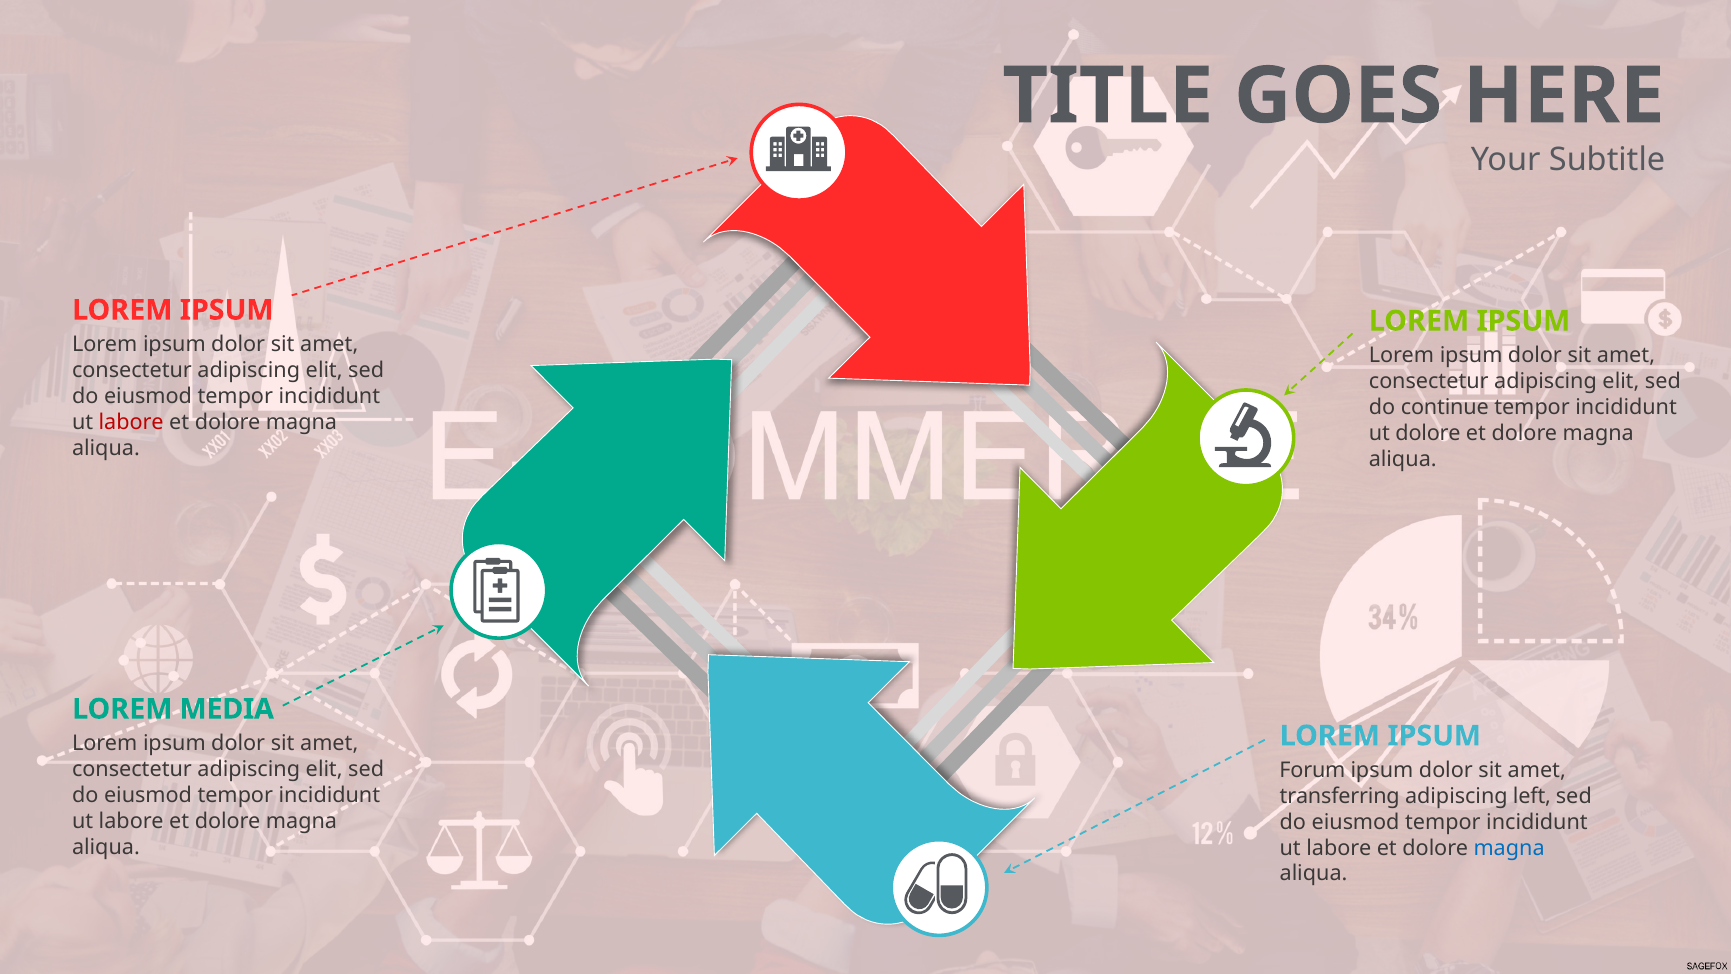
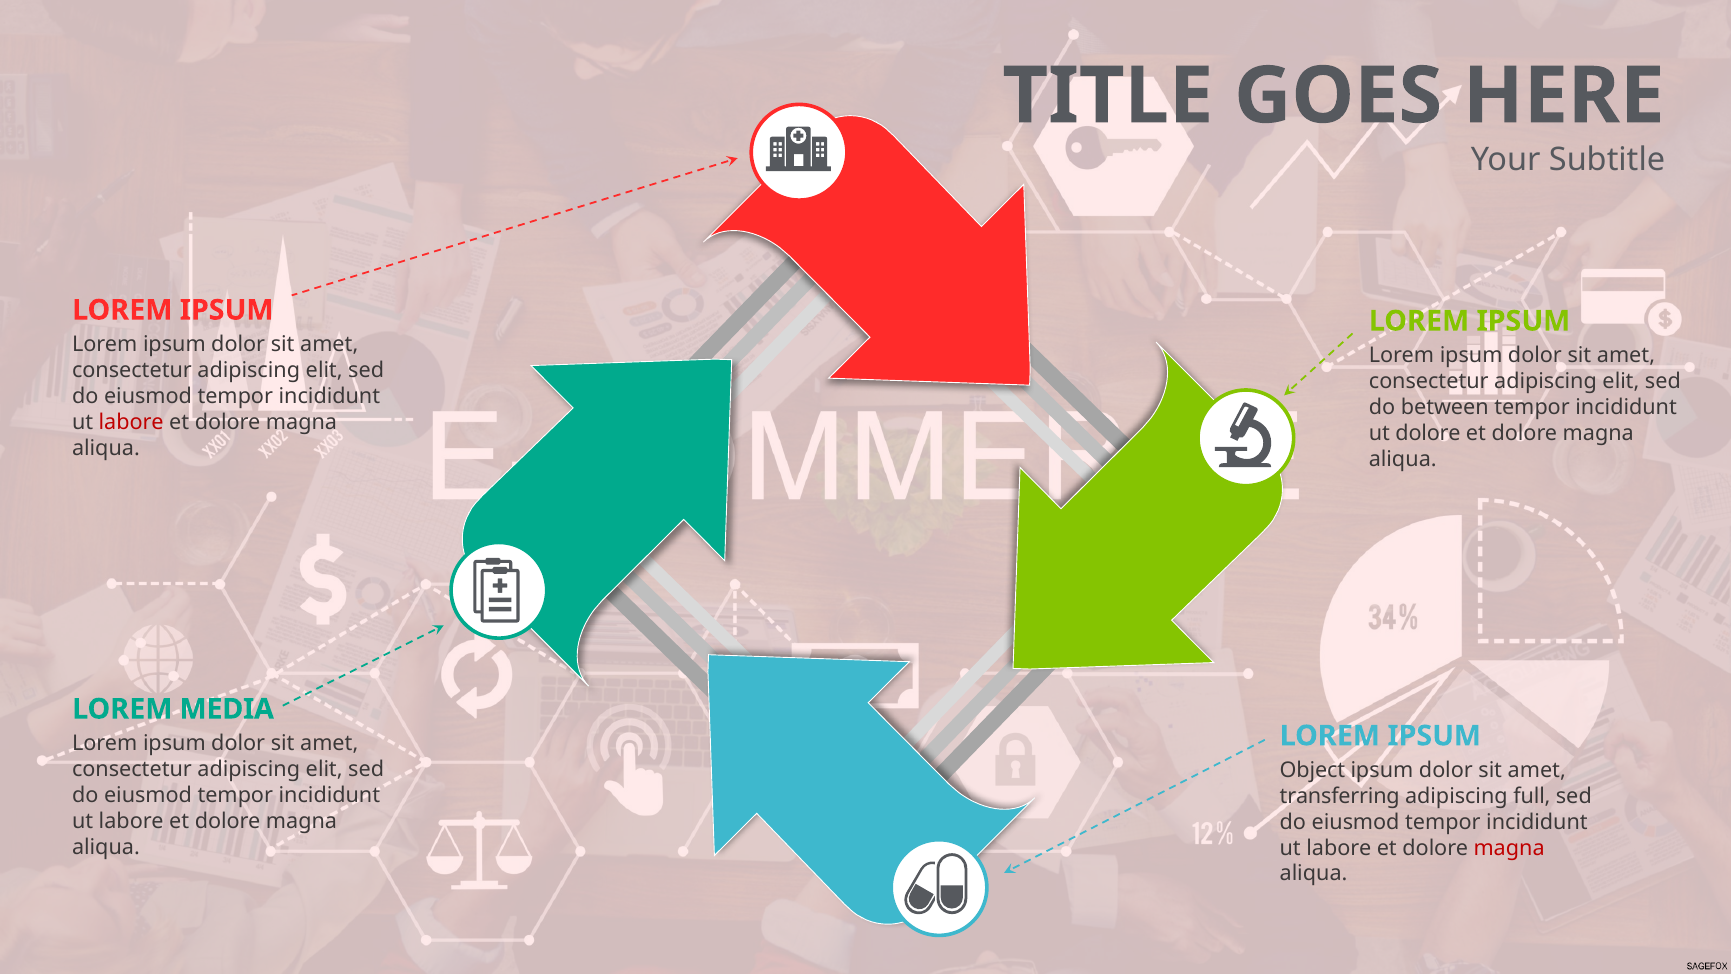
continue: continue -> between (1445, 407)
Forum: Forum -> Object (1312, 770)
left: left -> full (1532, 796)
magna colour: blue -> red (1509, 848)
